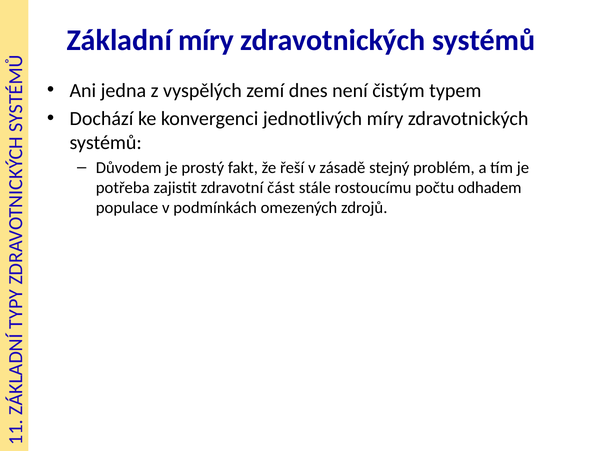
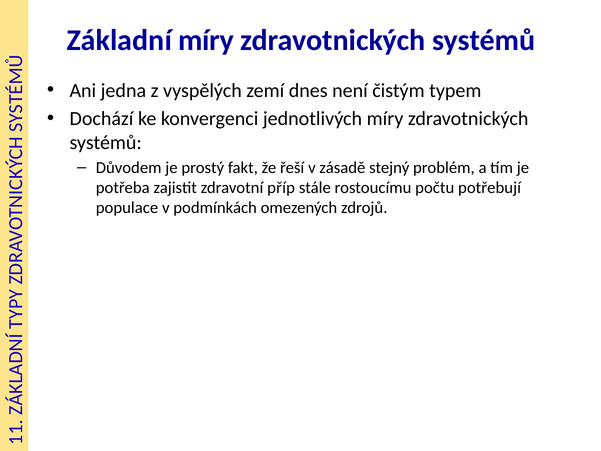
část: část -> příp (281, 188)
odhadem: odhadem -> potřebují (490, 188)
